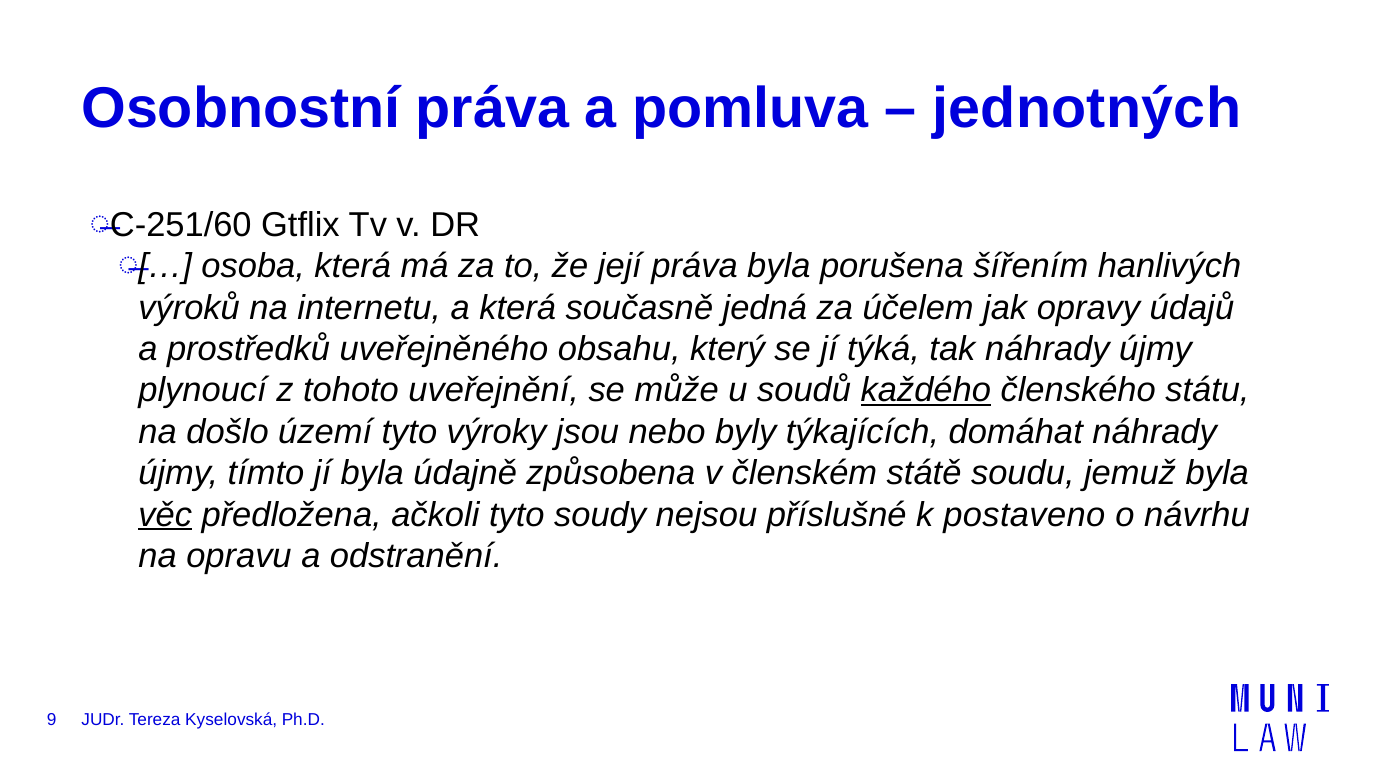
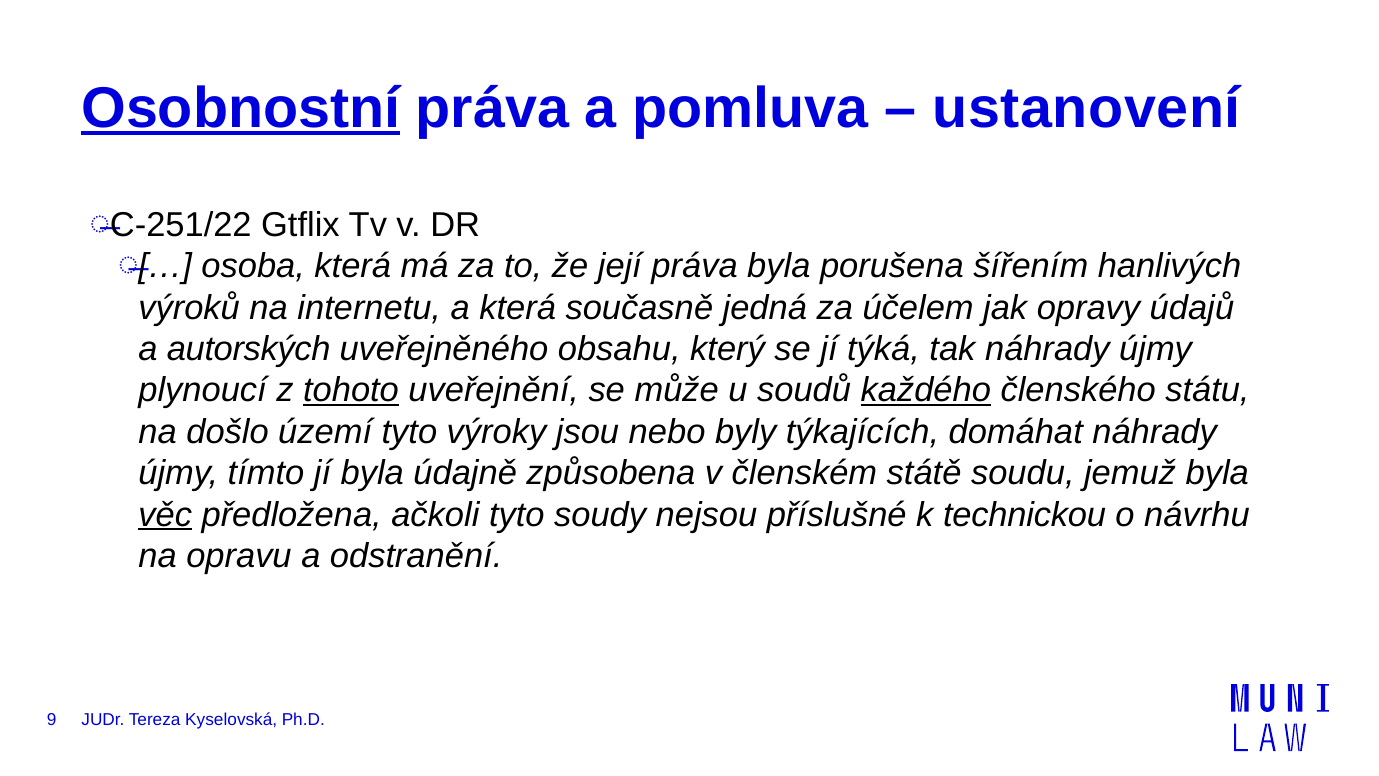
Osobnostní underline: none -> present (241, 108)
jednotných: jednotných -> ustanovení (1087, 108)
C-251/60: C-251/60 -> C-251/22 (181, 225)
prostředků: prostředků -> autorských (249, 349)
tohoto underline: none -> present (351, 390)
postaveno: postaveno -> technickou (1025, 514)
